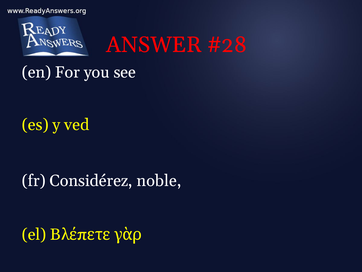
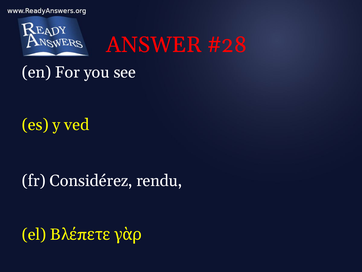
noble: noble -> rendu (159, 180)
